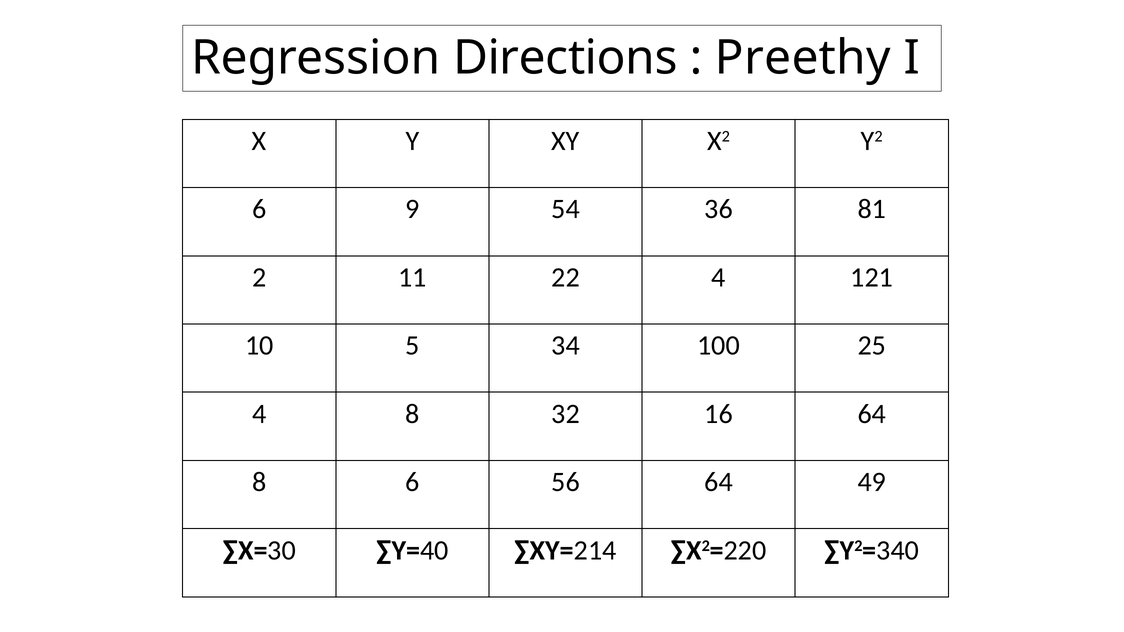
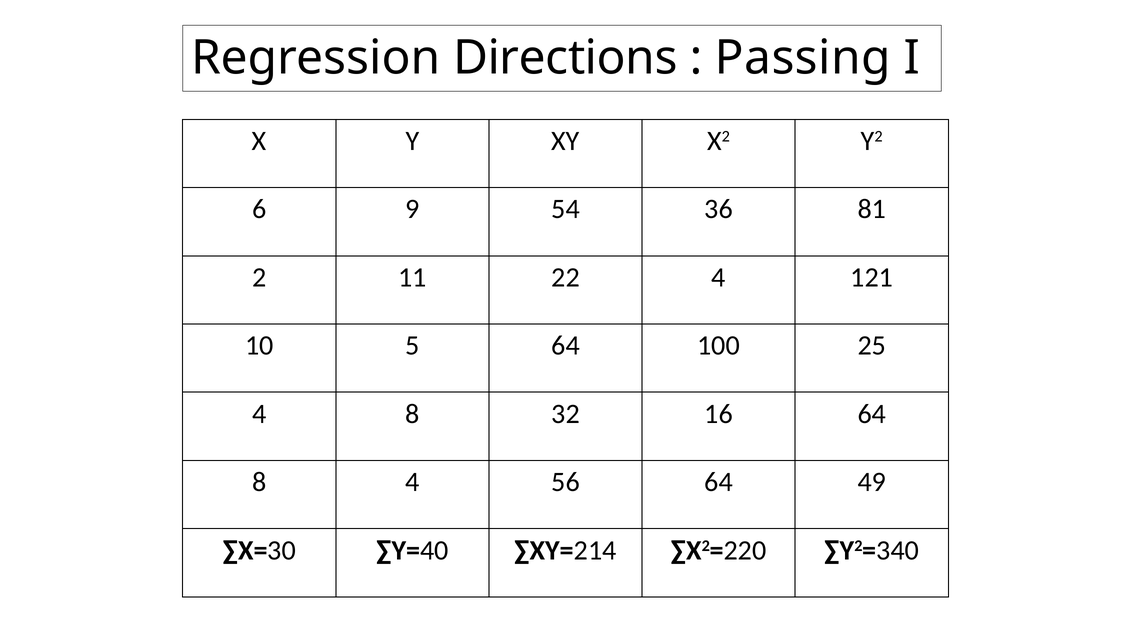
Preethy: Preethy -> Passing (803, 58)
5 34: 34 -> 64 (566, 346)
8 6: 6 -> 4 (412, 482)
